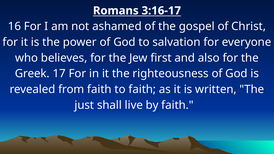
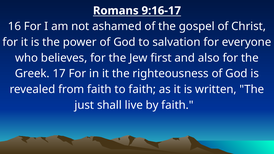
3:16-17: 3:16-17 -> 9:16-17 (161, 11)
